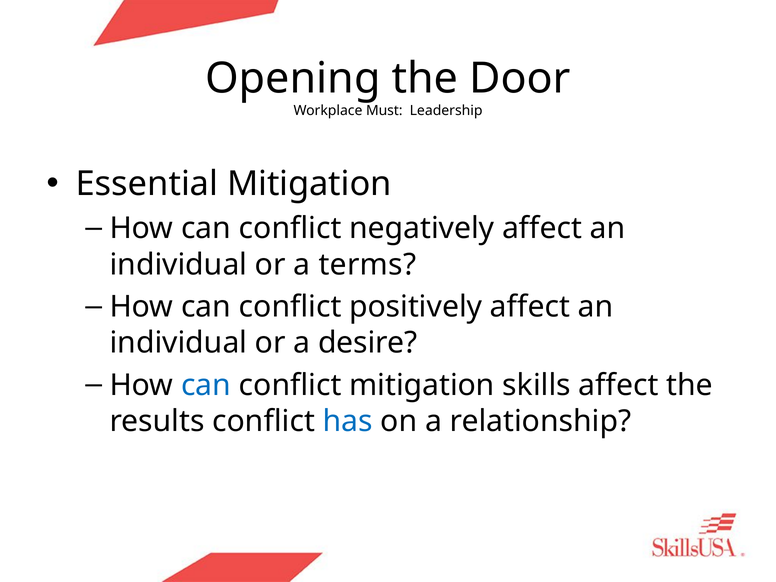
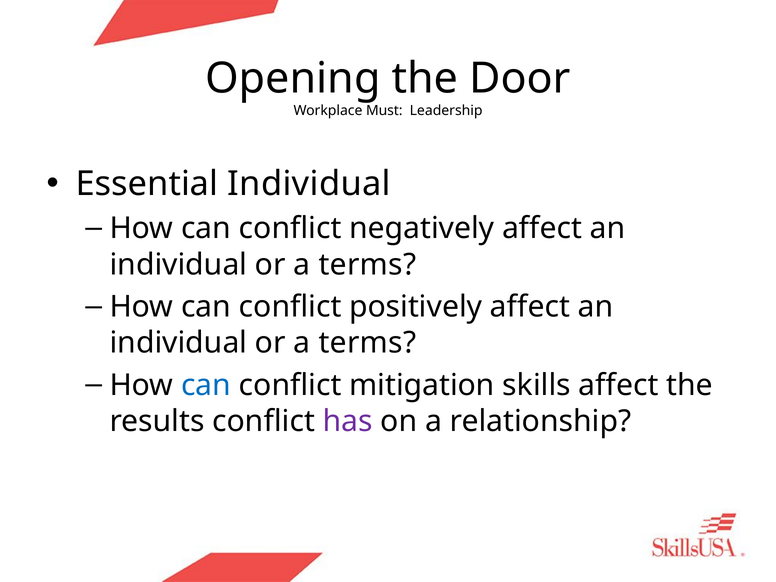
Essential Mitigation: Mitigation -> Individual (309, 184)
desire: desire -> terms (367, 343)
has colour: blue -> purple (348, 421)
